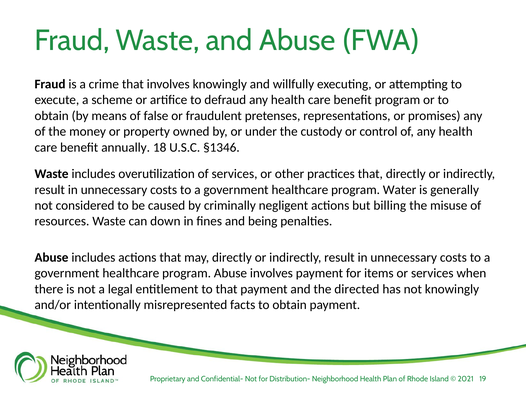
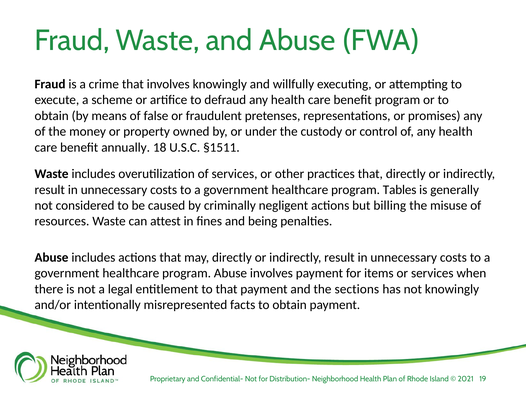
§1346: §1346 -> §1511 (221, 147)
Water: Water -> Tables (400, 189)
down: down -> attest (165, 221)
directed: directed -> sections (357, 289)
